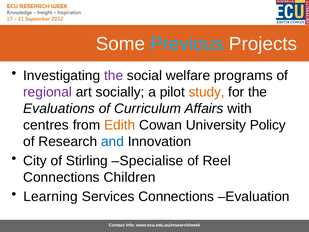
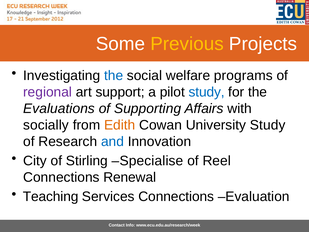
Previous colour: light blue -> yellow (187, 44)
the colour: purple -> blue (114, 76)
socially: socially -> support (120, 92)
study colour: orange -> blue (207, 92)
Curriculum: Curriculum -> Supporting (148, 108)
centres: centres -> socially (46, 125)
University Policy: Policy -> Study (268, 125)
Children: Children -> Renewal (130, 177)
Learning: Learning -> Teaching (51, 196)
